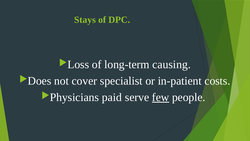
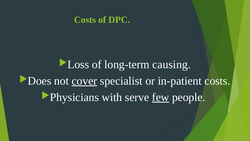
Stays: Stays -> Costs (85, 20)
cover underline: none -> present (84, 81)
paid: paid -> with (112, 97)
